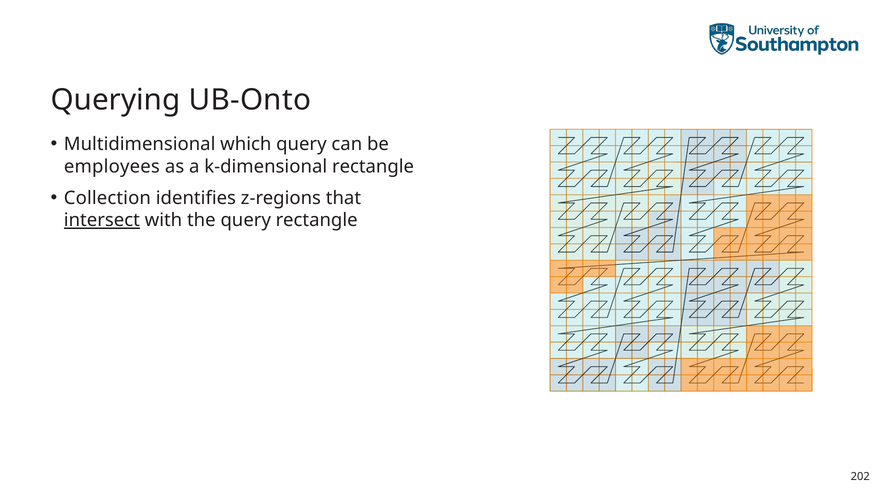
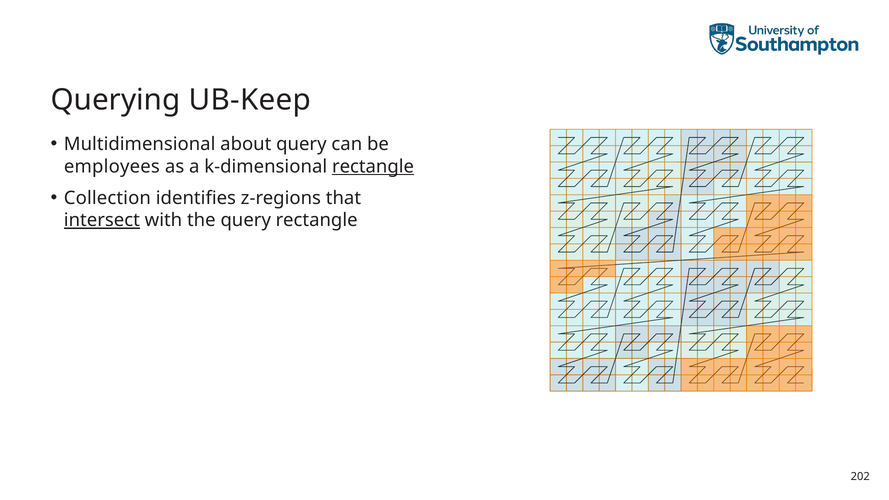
UB-Onto: UB-Onto -> UB-Keep (250, 100)
which: which -> about (246, 144)
rectangle underline: none -> present (373, 167)
